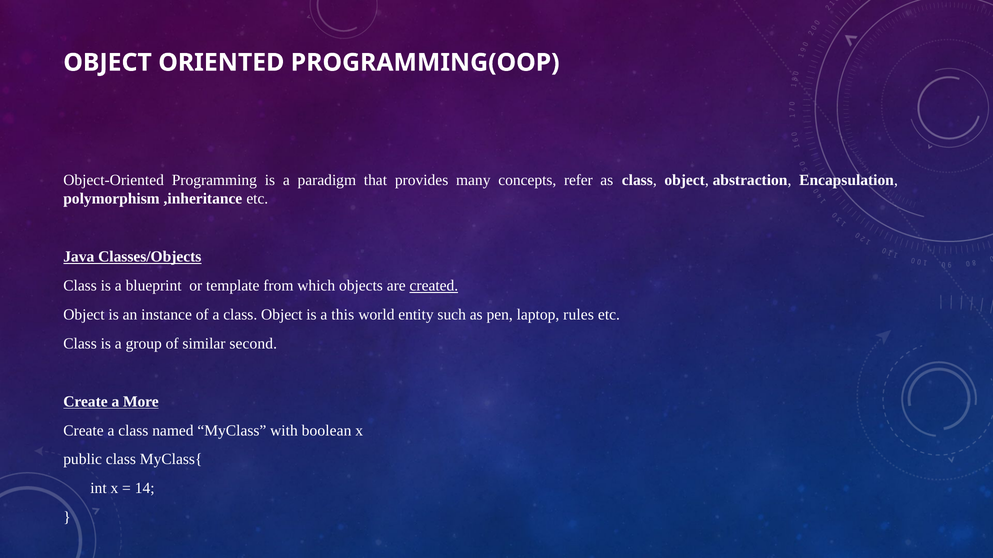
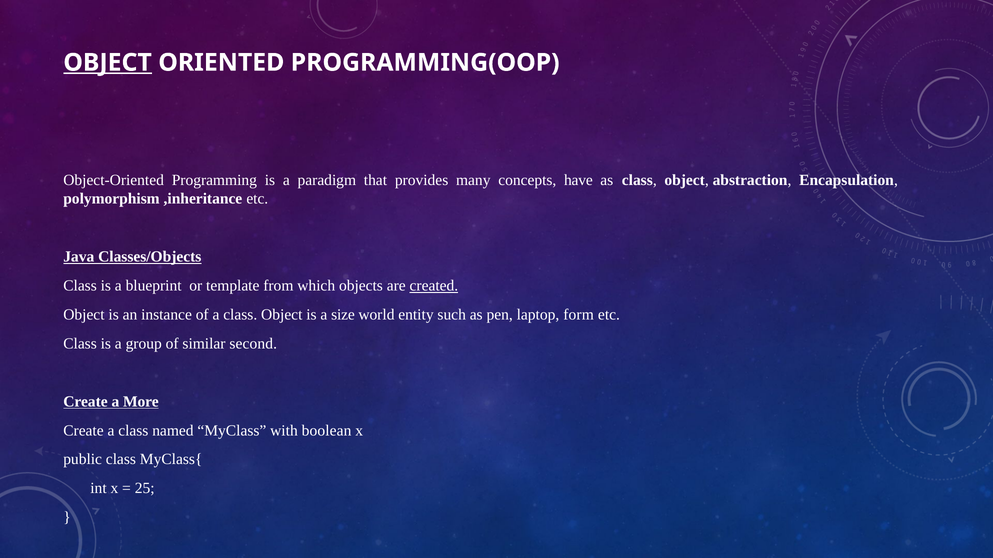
OBJECT underline: none -> present (108, 63)
refer: refer -> have (578, 180)
this: this -> size (343, 315)
rules: rules -> form (579, 315)
14: 14 -> 25 (145, 489)
